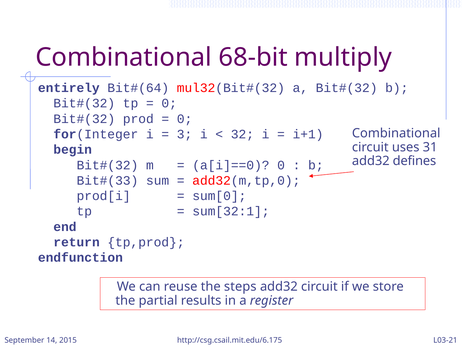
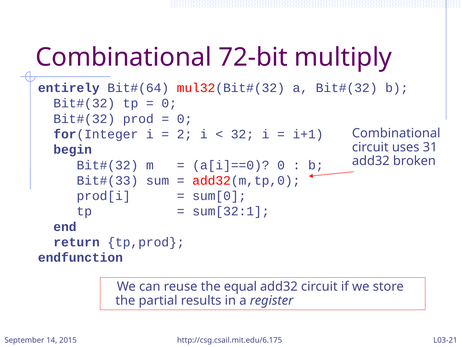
68-bit: 68-bit -> 72-bit (253, 57)
3: 3 -> 2 (185, 134)
defines: defines -> broken (414, 161)
steps: steps -> equal (240, 286)
